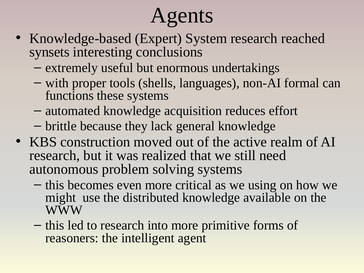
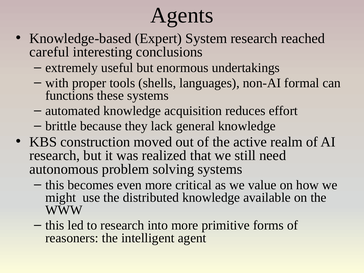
synsets: synsets -> careful (49, 52)
using: using -> value (262, 185)
